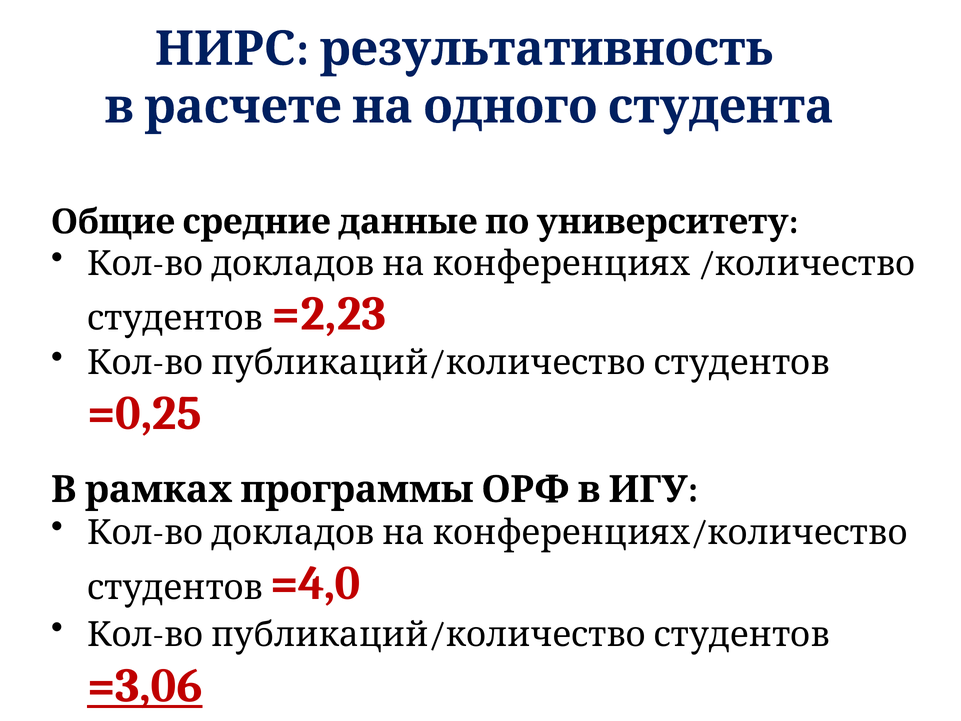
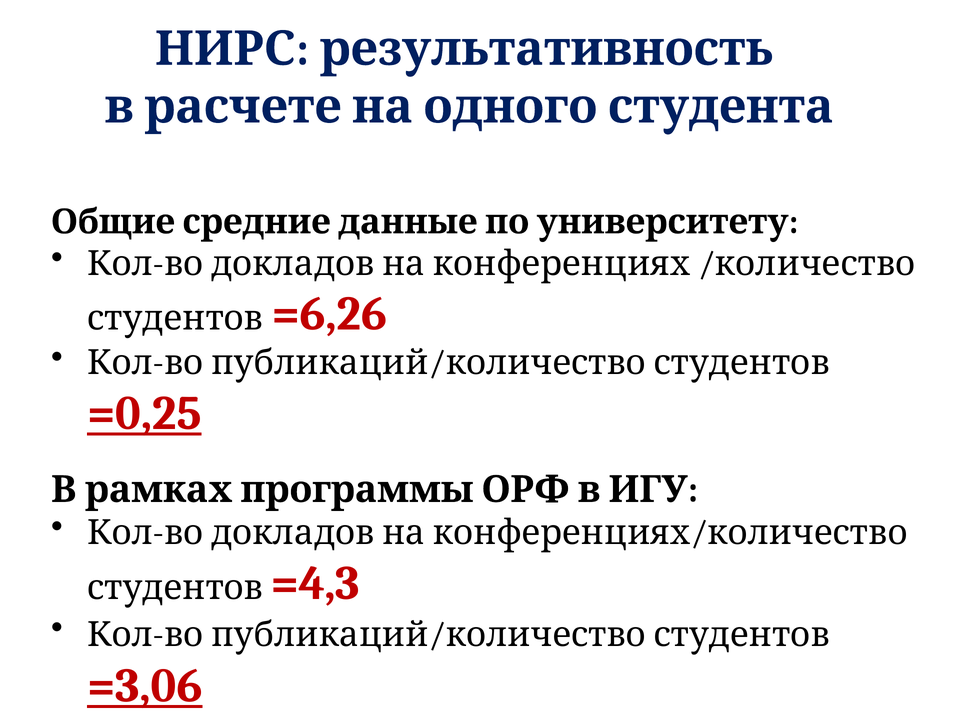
=2,23: =2,23 -> =6,26 (329, 314)
=0,25 underline: none -> present (144, 413)
=4,0: =4,0 -> =4,3 (315, 583)
